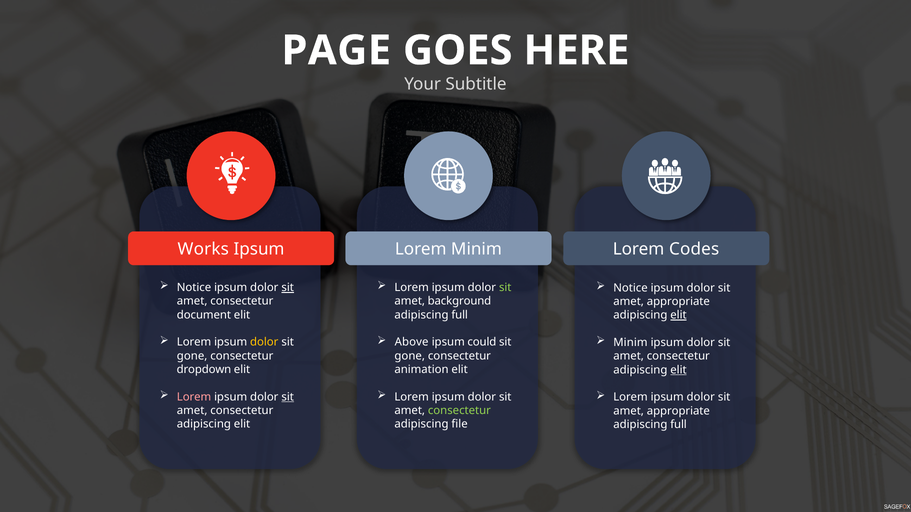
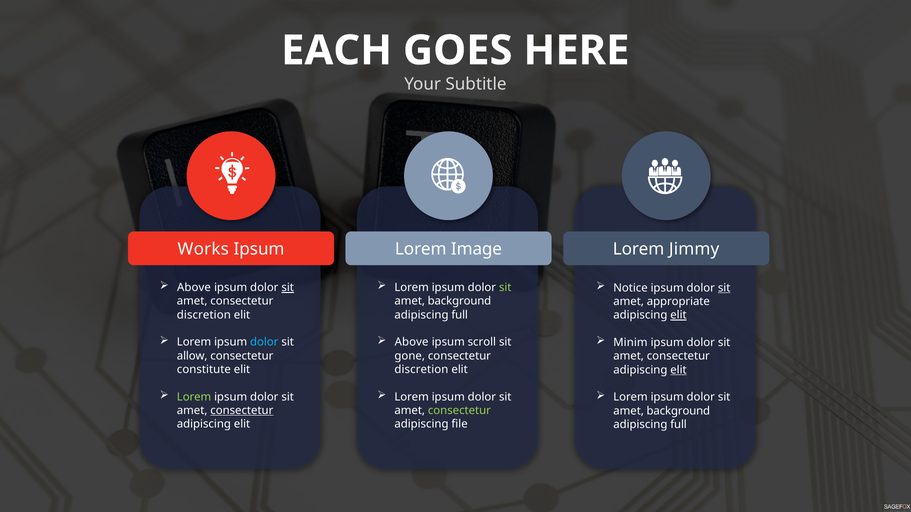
PAGE: PAGE -> EACH (337, 51)
Lorem Minim: Minim -> Image (477, 250)
Codes: Codes -> Jimmy (694, 250)
Notice: Notice -> Above (194, 288)
sit underline: none -> present (724, 288)
document: document -> discretion (204, 315)
dolor colour: yellow -> light blue (264, 342)
could: could -> scroll (482, 342)
gone: gone -> allow (192, 356)
dropdown: dropdown -> constitute (204, 370)
animation: animation -> discretion (421, 370)
Lorem colour: pink -> light green (194, 397)
sit underline: present -> none (288, 397)
consectetur underline: none -> present (242, 411)
appropriate: appropriate -> background (678, 411)
